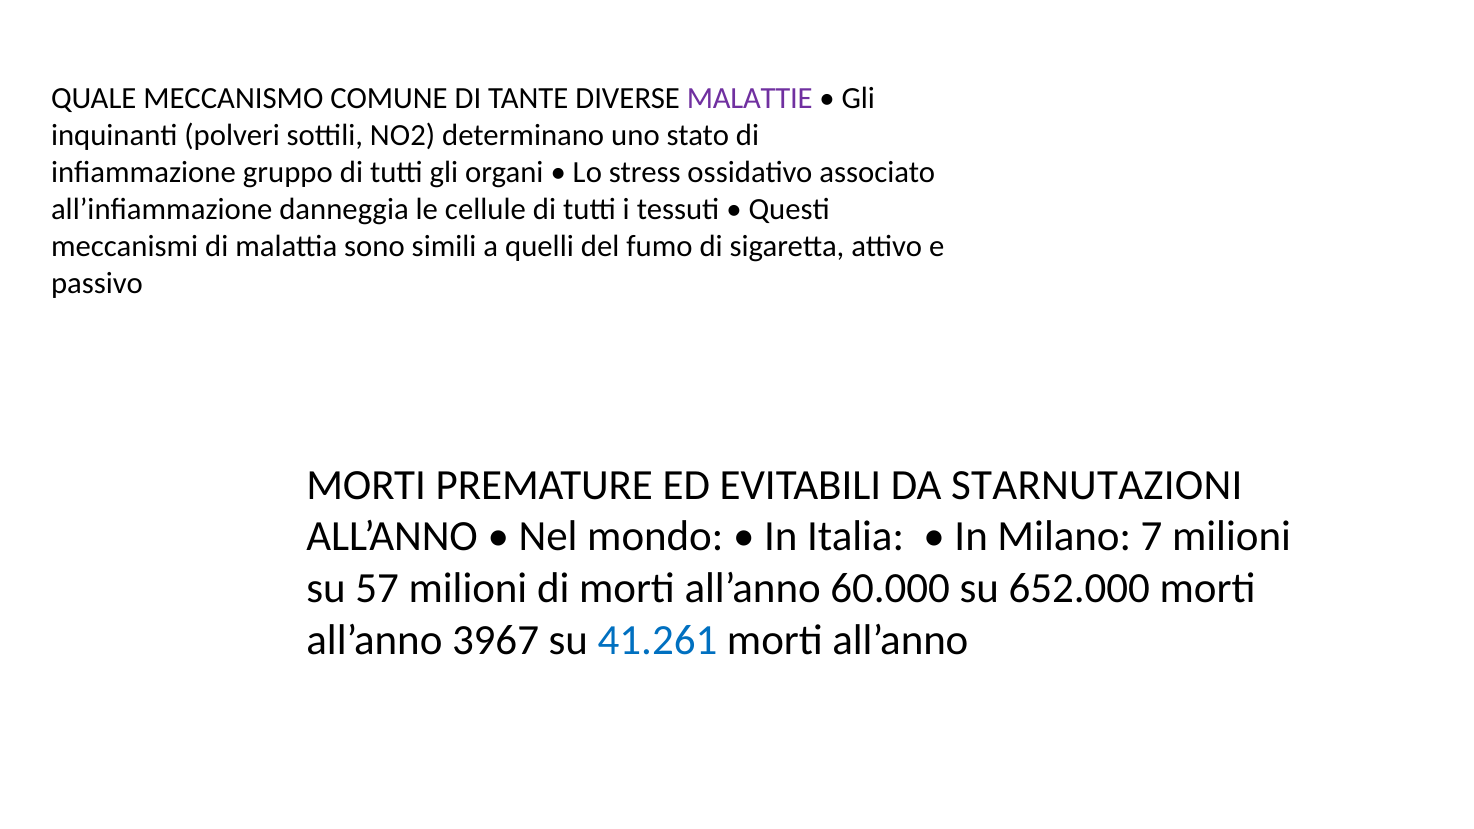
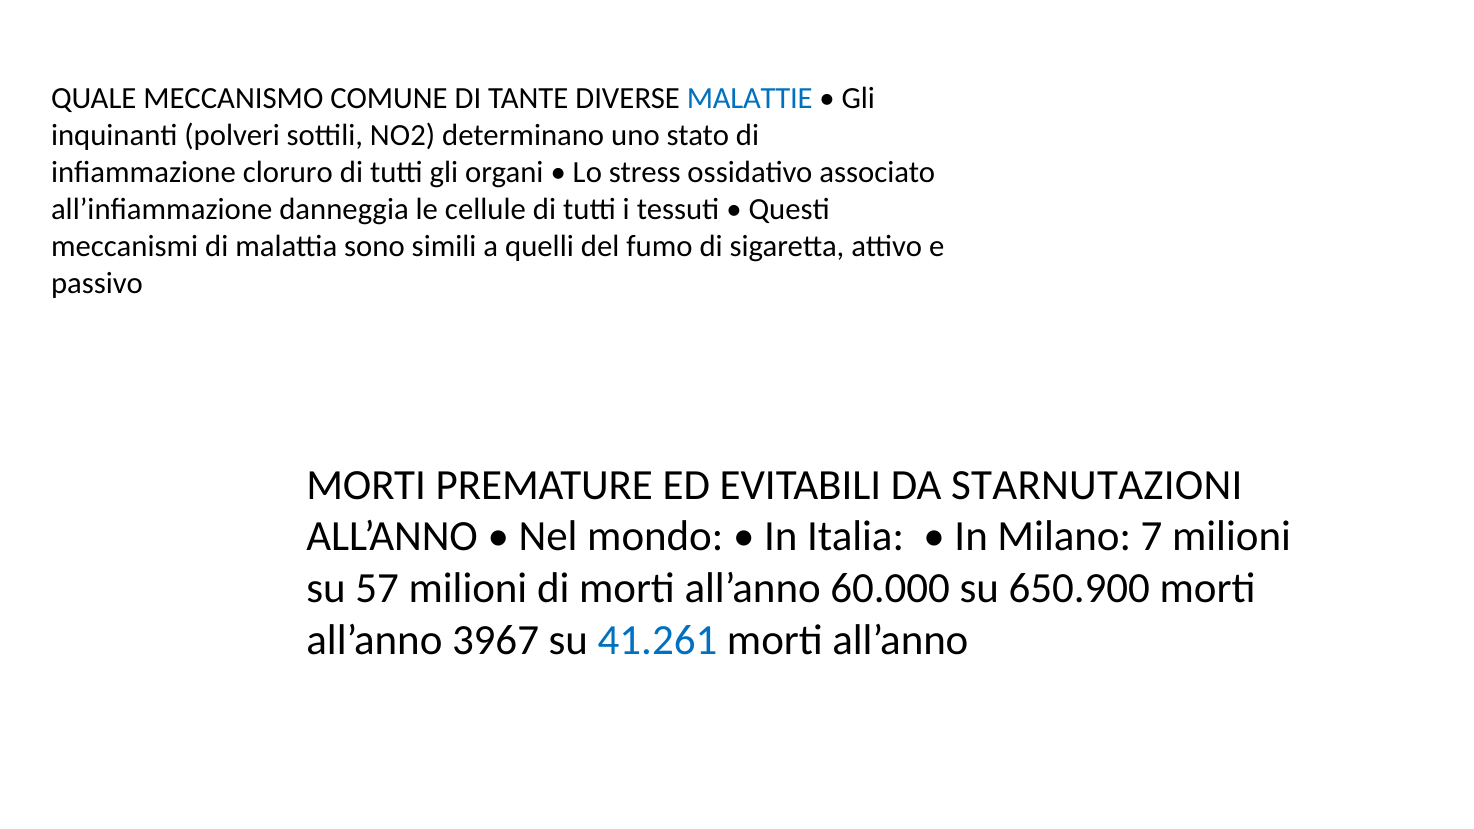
MALATTIE colour: purple -> blue (750, 99)
gruppo: gruppo -> cloruro (288, 172)
652.000: 652.000 -> 650.900 (1079, 588)
